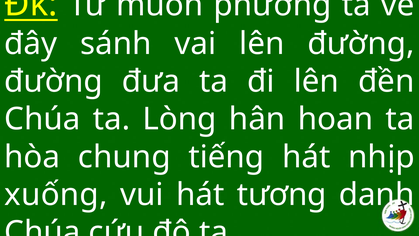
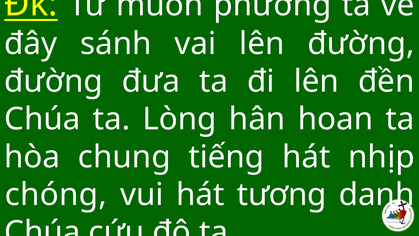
xuống: xuống -> chóng (56, 194)
